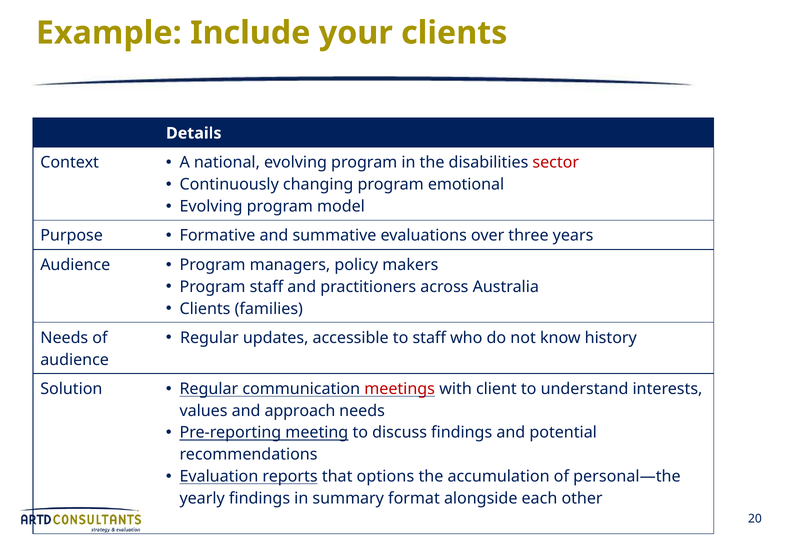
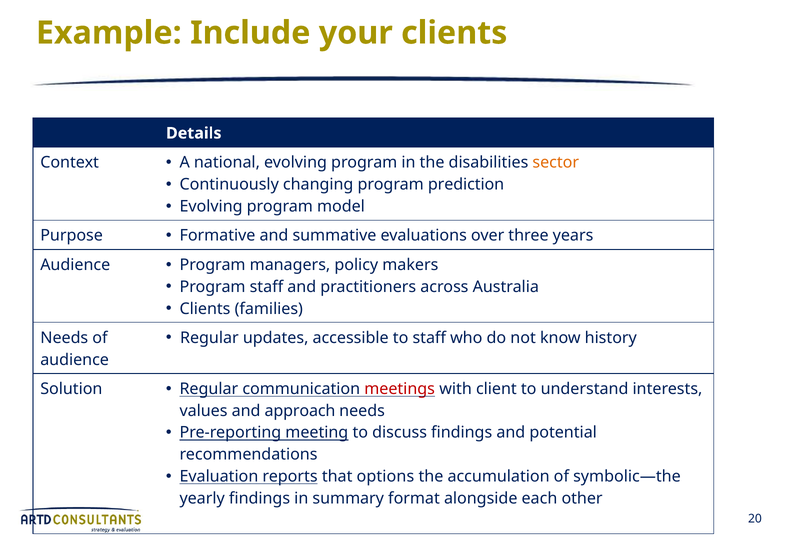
sector colour: red -> orange (556, 163)
emotional: emotional -> prediction (466, 185)
personal—the: personal—the -> symbolic—the (627, 477)
